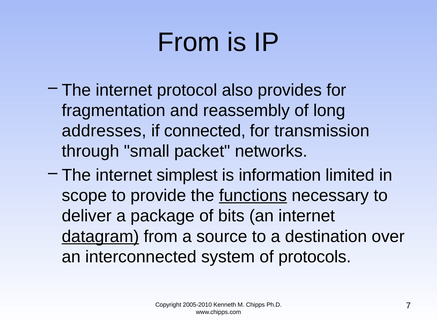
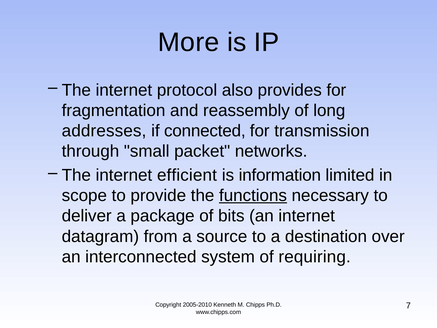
From: From -> More (189, 42)
simplest: simplest -> efficient (187, 175)
datagram underline: present -> none (100, 236)
protocols: protocols -> requiring (315, 257)
